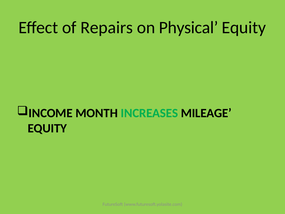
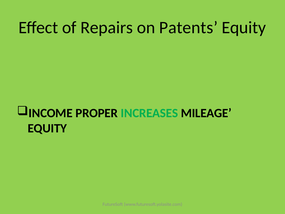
Physical: Physical -> Patents (188, 28)
MONTH: MONTH -> PROPER (97, 113)
